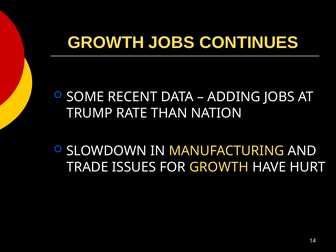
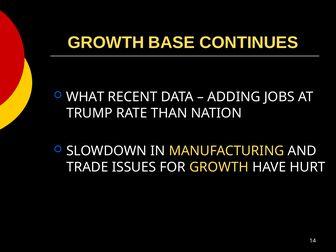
GROWTH JOBS: JOBS -> BASE (172, 42)
SOME: SOME -> WHAT (85, 97)
